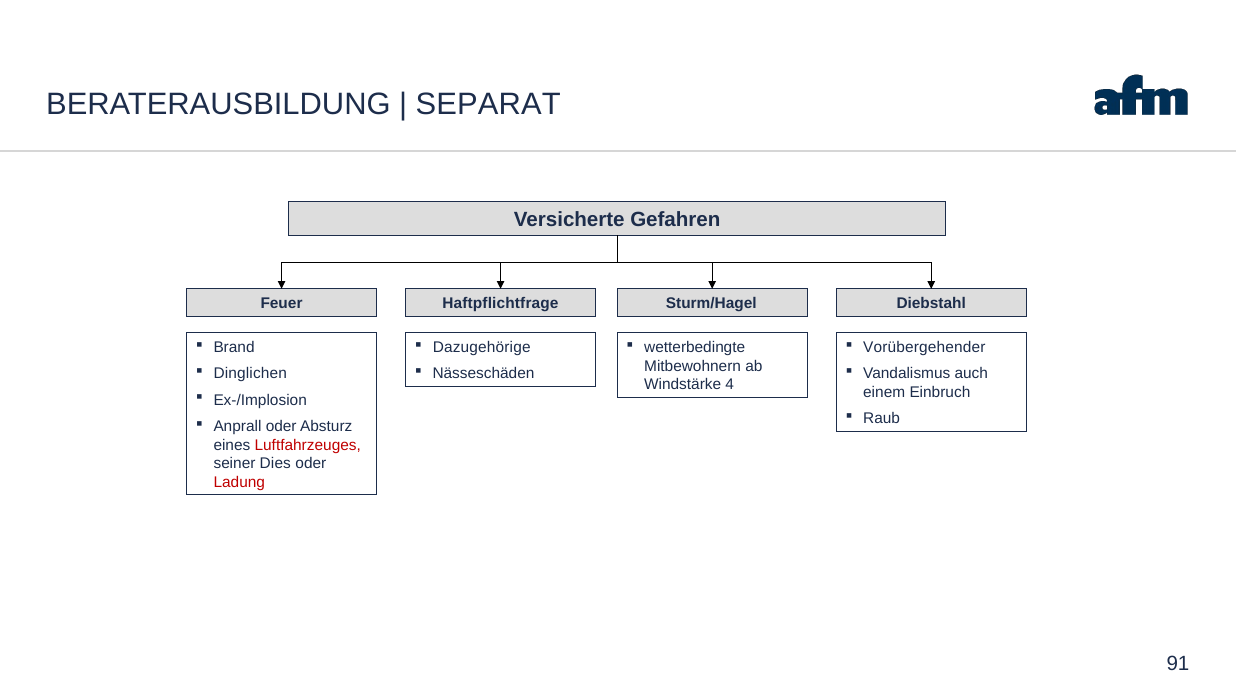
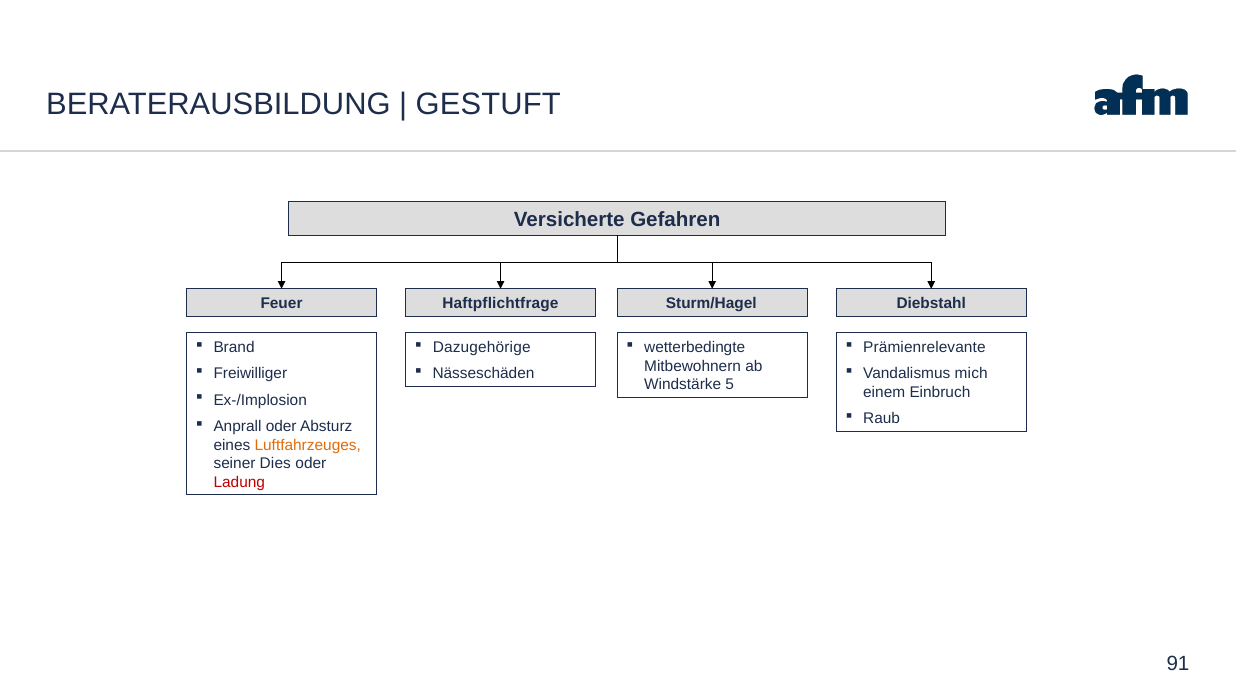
SEPARAT: SEPARAT -> GESTUFT (488, 105)
Vorübergehender: Vorübergehender -> Prämienrelevante (924, 348)
Dinglichen: Dinglichen -> Freiwilliger (250, 374)
auch: auch -> mich (971, 374)
4: 4 -> 5 (730, 385)
Luftfahrzeuges colour: red -> orange (308, 445)
